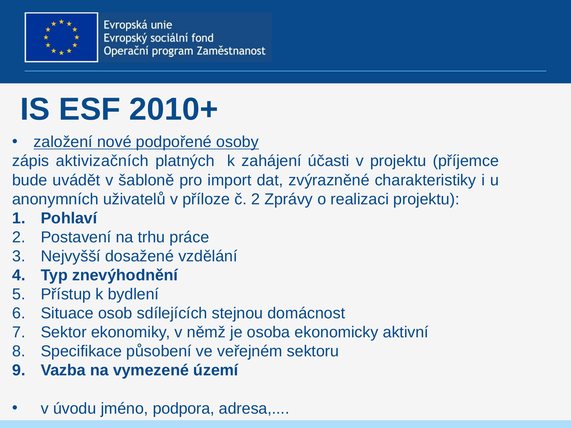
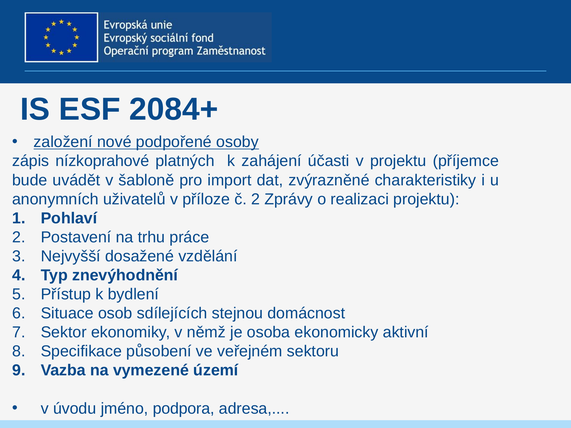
2010+: 2010+ -> 2084+ (174, 109)
aktivizačních: aktivizačních -> nízkoprahové (102, 161)
